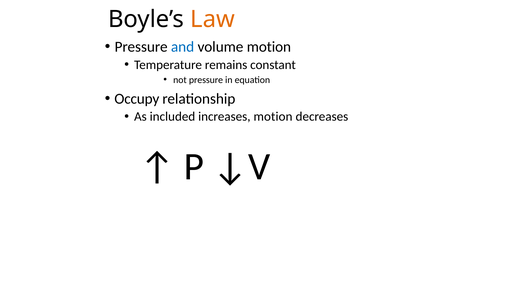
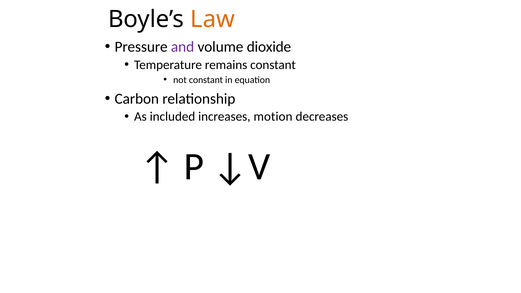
and colour: blue -> purple (183, 47)
volume motion: motion -> dioxide (269, 47)
not pressure: pressure -> constant (206, 80)
Occupy: Occupy -> Carbon (137, 99)
